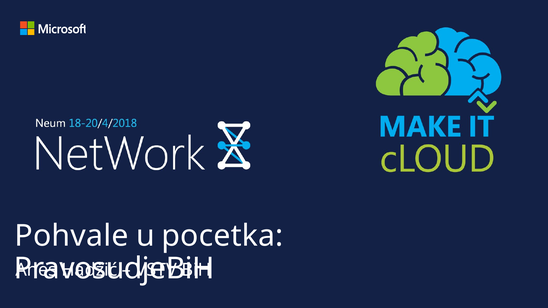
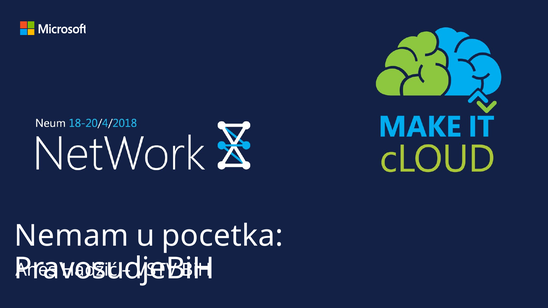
Pohvale: Pohvale -> Nemam (72, 236)
